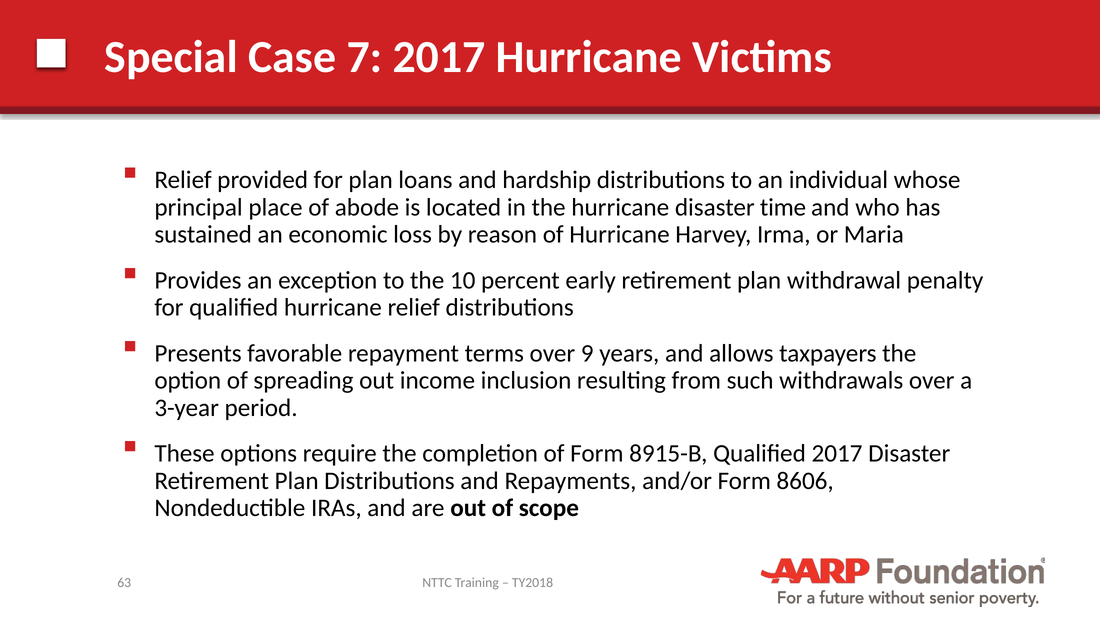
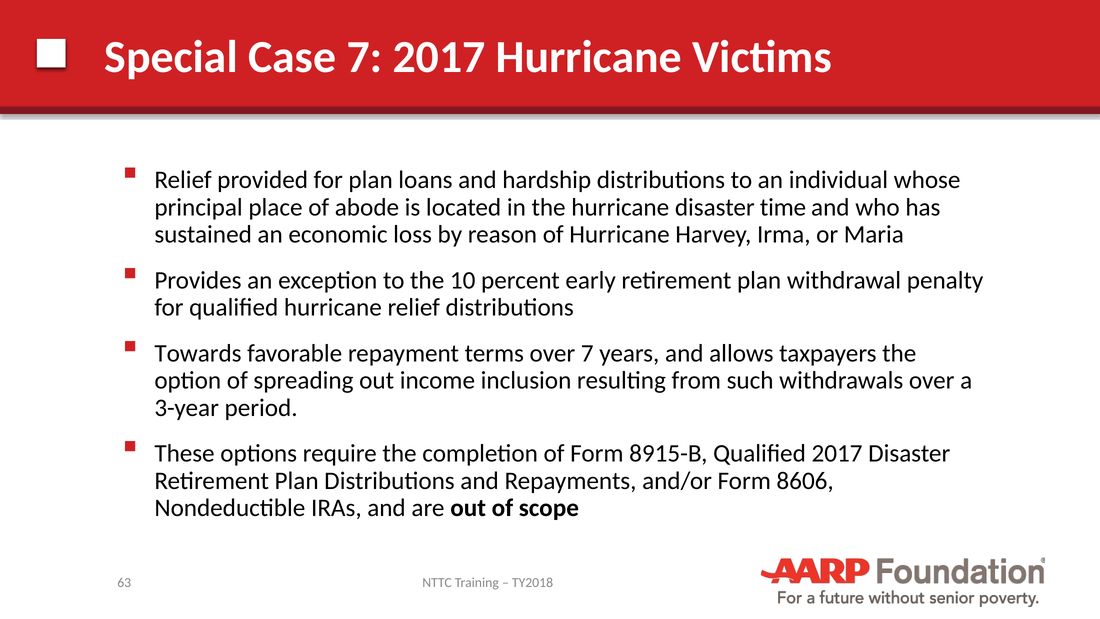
Presents: Presents -> Towards (198, 353)
over 9: 9 -> 7 (587, 353)
